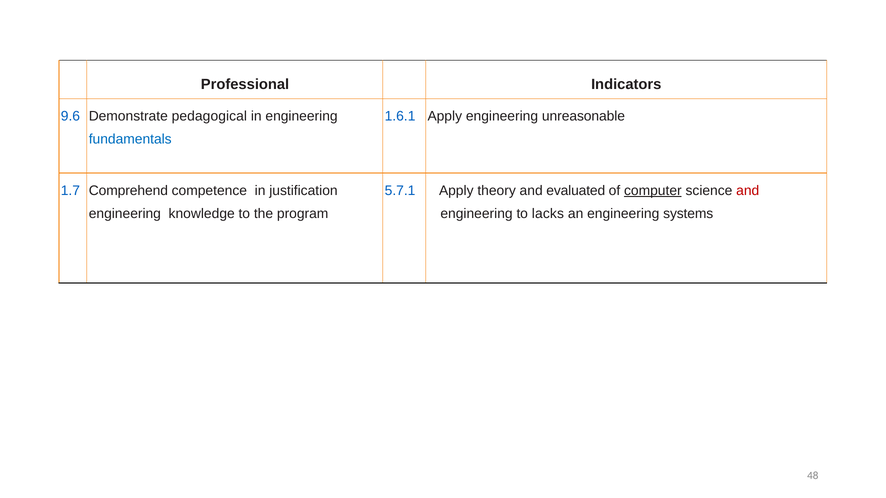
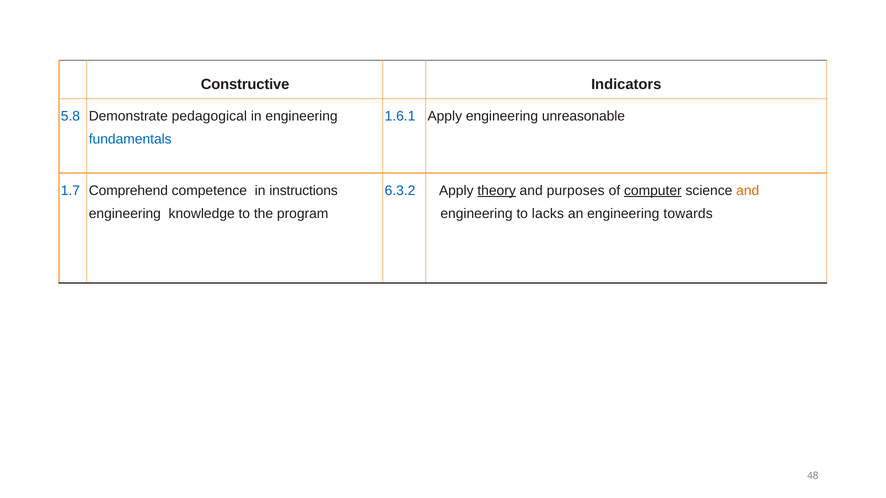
Professional: Professional -> Constructive (245, 85)
9.6: 9.6 -> 5.8 (70, 116)
justification: justification -> instructions (304, 191)
5.7.1: 5.7.1 -> 6.3.2 (400, 191)
theory underline: none -> present (497, 191)
evaluated: evaluated -> purposes (576, 191)
and colour: red -> orange (748, 191)
systems: systems -> towards (688, 214)
